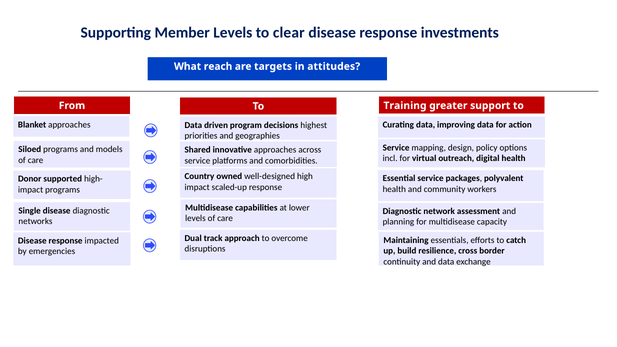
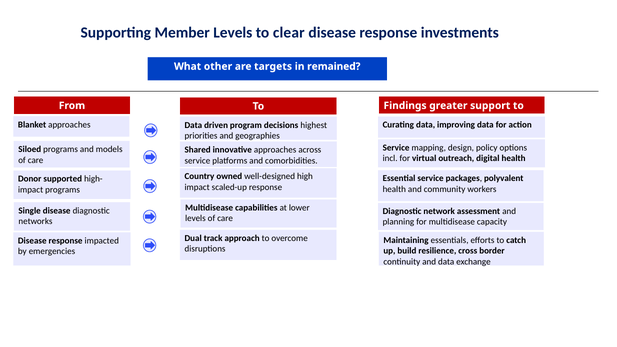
reach: reach -> other (218, 66)
attitudes: attitudes -> remained (334, 66)
Training: Training -> Findings (405, 106)
